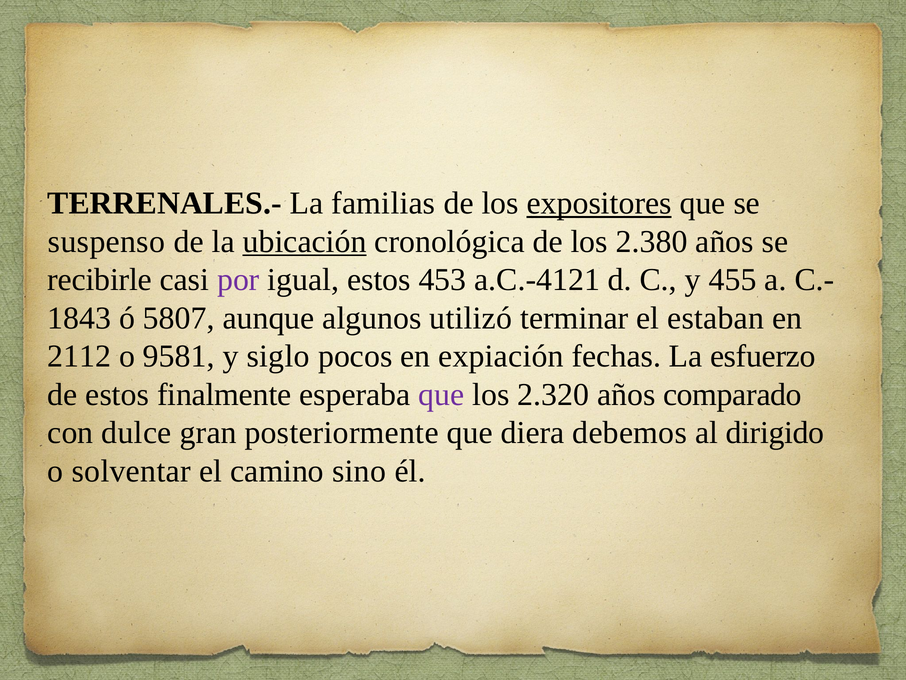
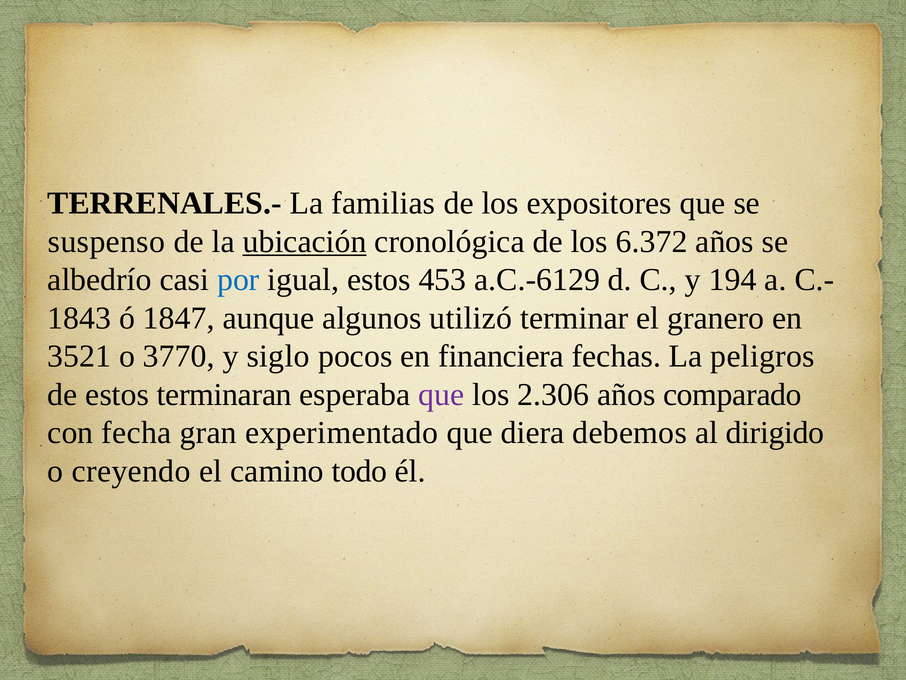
expositores underline: present -> none (599, 203)
2.380: 2.380 -> 6.372 (652, 241)
recibirle: recibirle -> albedrío (100, 280)
por colour: purple -> blue (238, 280)
a.C.-4121: a.C.-4121 -> a.C.-6129 (537, 280)
455: 455 -> 194 (733, 280)
5807: 5807 -> 1847 (179, 318)
estaban: estaban -> granero (716, 318)
2112: 2112 -> 3521 (79, 356)
9581: 9581 -> 3770 (179, 356)
expiación: expiación -> financiera (501, 356)
esfuerzo: esfuerzo -> peligros (763, 356)
finalmente: finalmente -> terminaran (224, 394)
2.320: 2.320 -> 2.306 (553, 394)
dulce: dulce -> fecha (137, 432)
posteriormente: posteriormente -> experimentado (342, 432)
solventar: solventar -> creyendo (131, 471)
sino: sino -> todo (359, 471)
